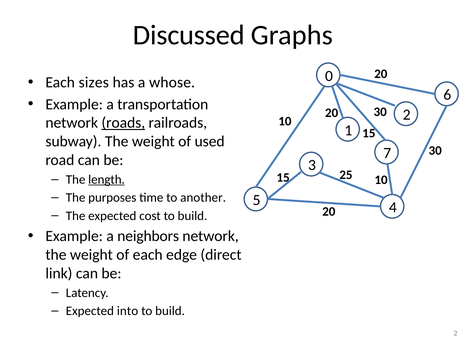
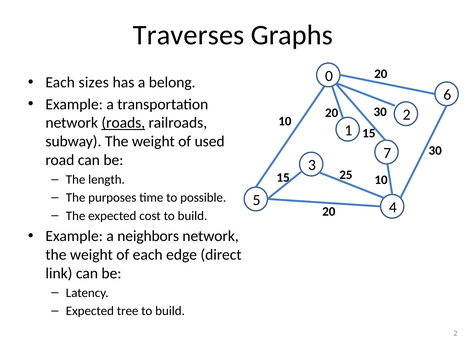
Discussed: Discussed -> Traverses (189, 35)
whose: whose -> belong (172, 83)
length underline: present -> none (107, 180)
another: another -> possible (203, 198)
into: into -> tree (128, 311)
